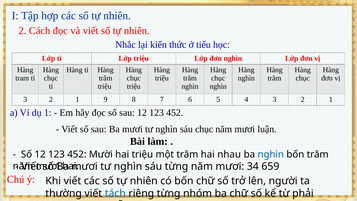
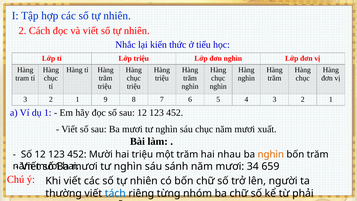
luận: luận -> xuất (267, 129)
nghìn colour: blue -> orange (271, 154)
sáu từng: từng -> sánh (177, 166)
